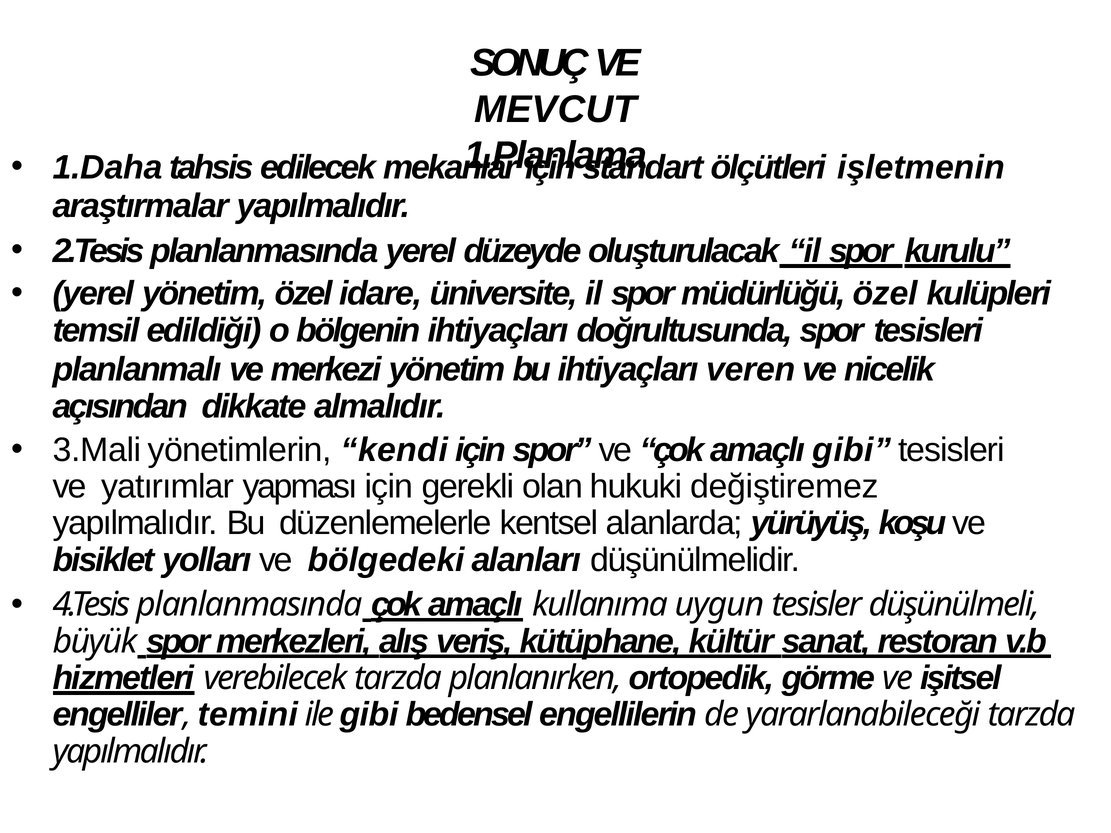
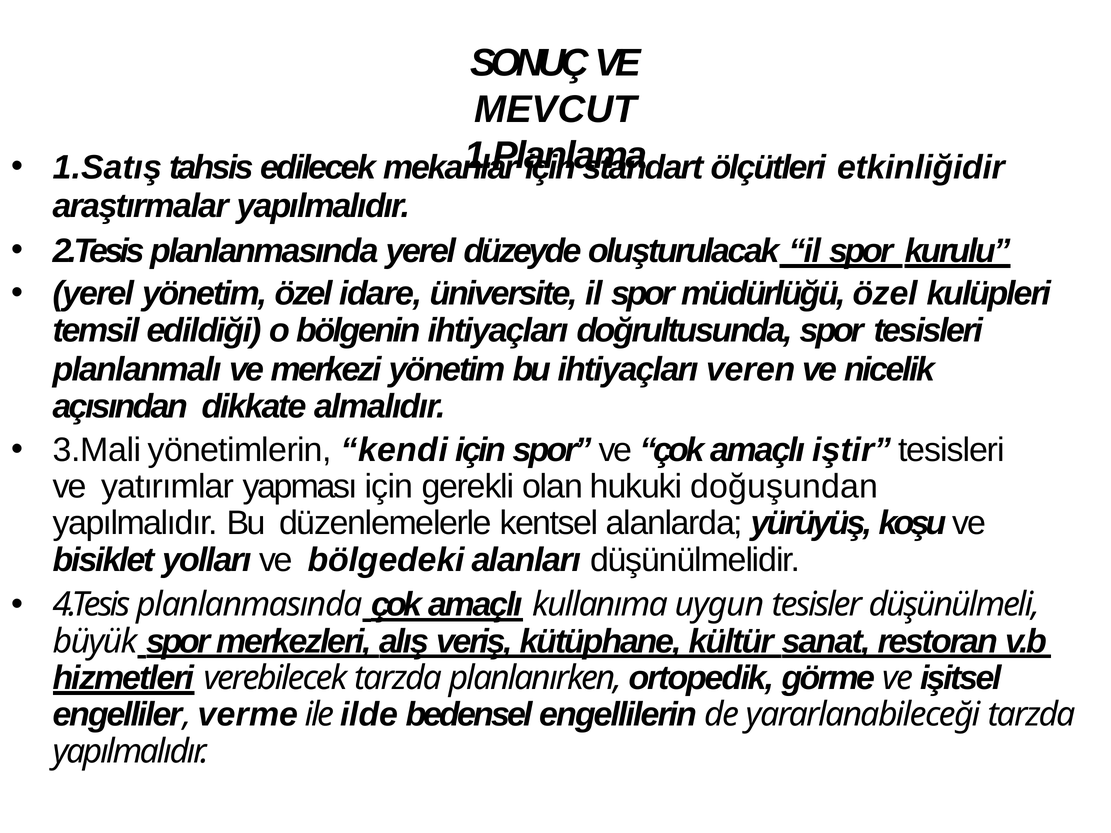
1.Daha: 1.Daha -> 1.Satış (108, 168)
işletmenin: işletmenin -> etkinliğidir (921, 168)
amaçlı gibi: gibi -> iştir (852, 450)
değiştiremez: değiştiremez -> doğuşundan (784, 487)
temini: temini -> verme (248, 715)
ile gibi: gibi -> ilde (369, 715)
